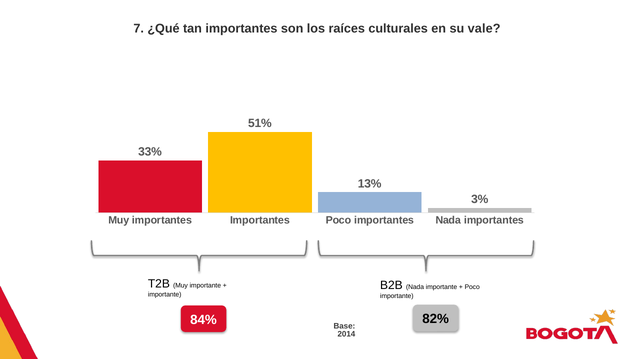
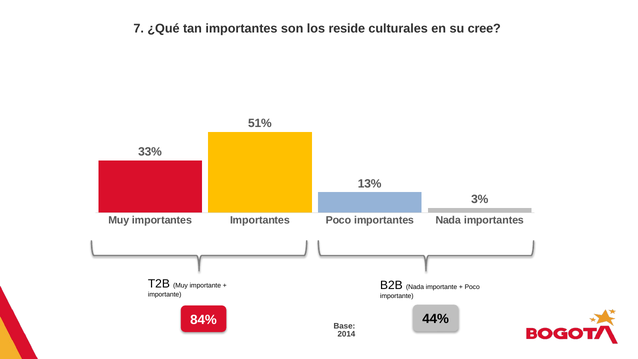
raíces: raíces -> reside (347, 29)
vale: vale -> cree (484, 29)
82%: 82% -> 44% (436, 319)
